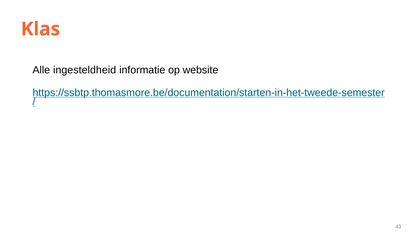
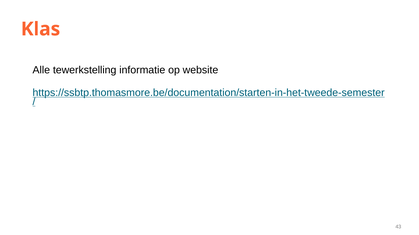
ingesteldheid: ingesteldheid -> tewerkstelling (85, 70)
